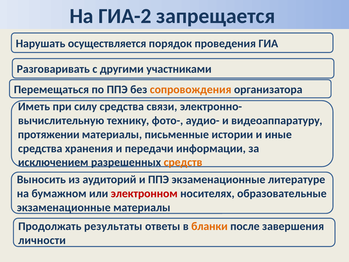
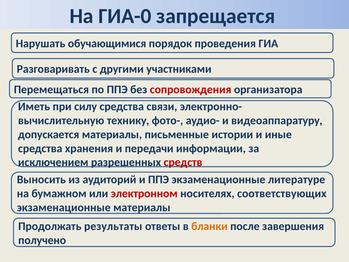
ГИА-2: ГИА-2 -> ГИА-0 (125, 16)
осуществляется: осуществляется -> обучающимися (107, 43)
сопровождения colour: orange -> red (191, 89)
протяжении: протяжении -> допускается (49, 134)
средств colour: orange -> red (183, 162)
образовательные: образовательные -> соответствующих (282, 193)
личности: личности -> получено (42, 240)
